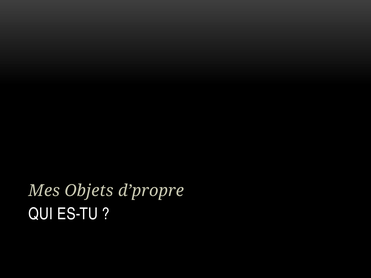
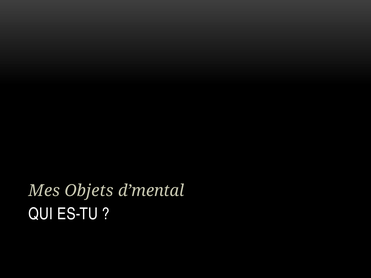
d’propre: d’propre -> d’mental (151, 191)
